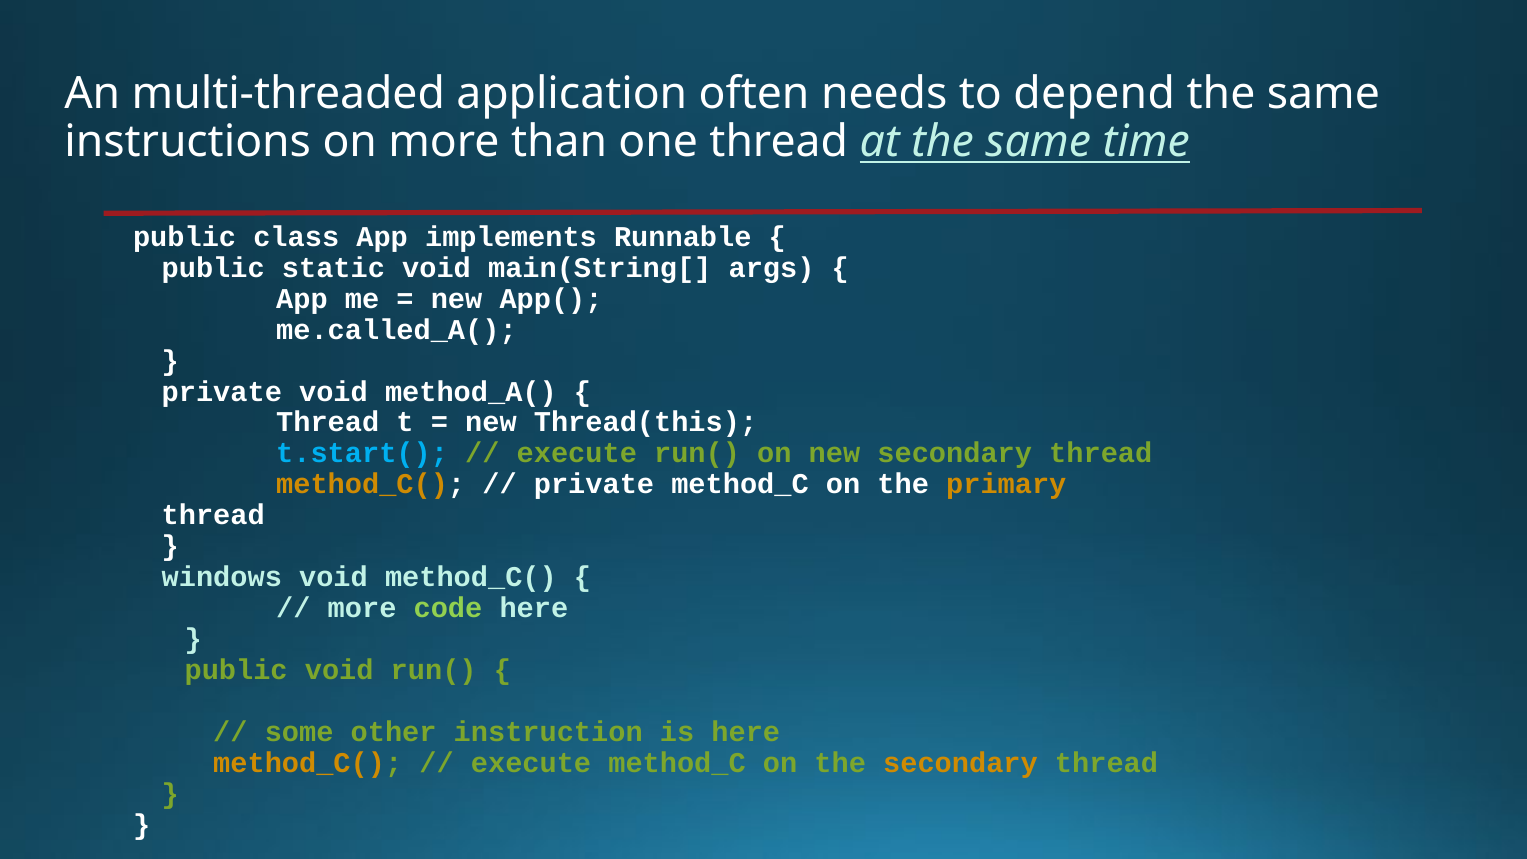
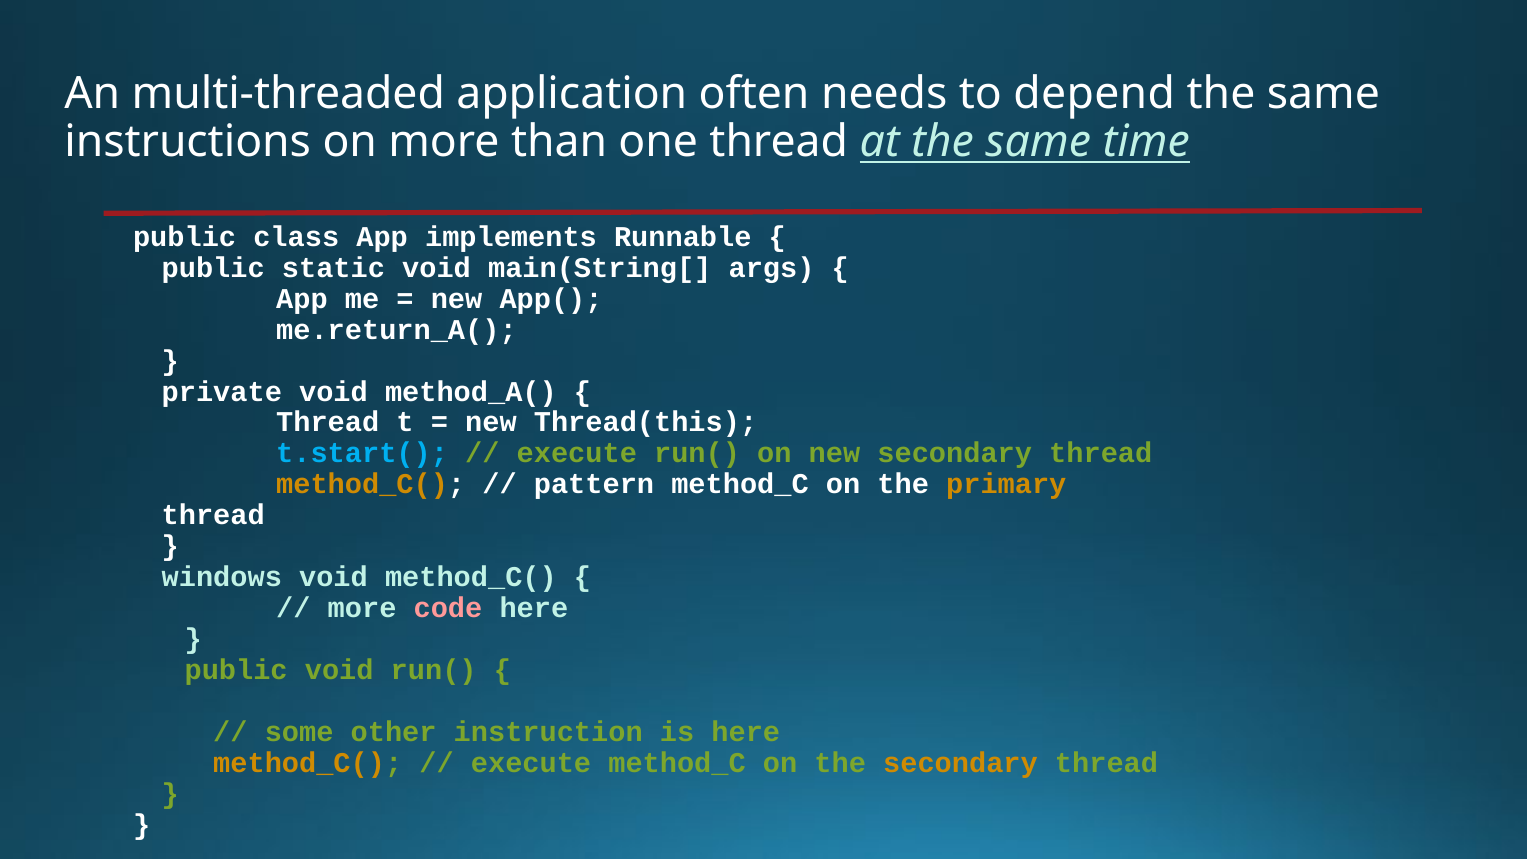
me.called_A(: me.called_A( -> me.return_A( (396, 330)
private: private -> pattern (594, 484)
code colour: light green -> pink (448, 608)
